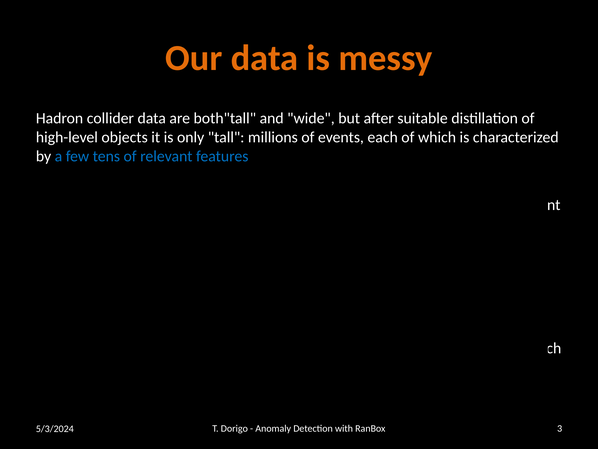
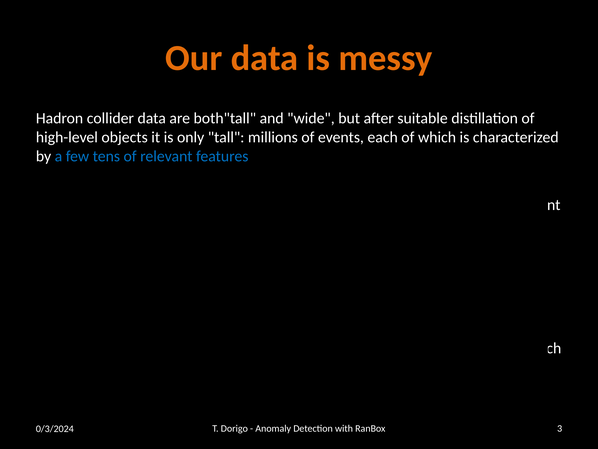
5/3/2024: 5/3/2024 -> 0/3/2024 (55, 428)
